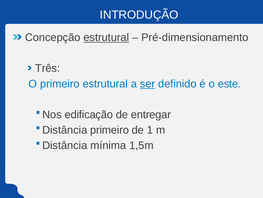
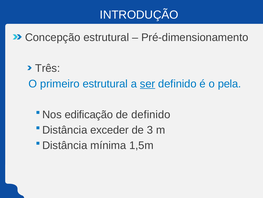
estrutural underline: present -> none (106, 37)
este: este -> pela (229, 83)
de entregar: entregar -> definido (151, 114)
primeiro: primeiro -> exceder (110, 129)
1: 1 -> 3 (150, 129)
